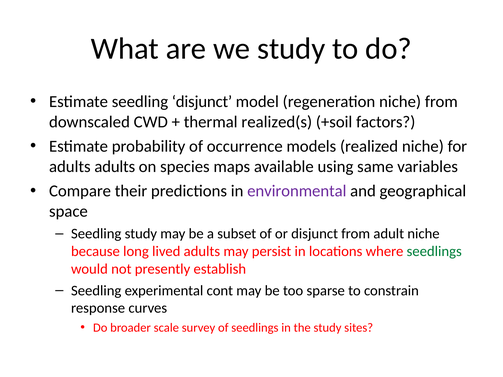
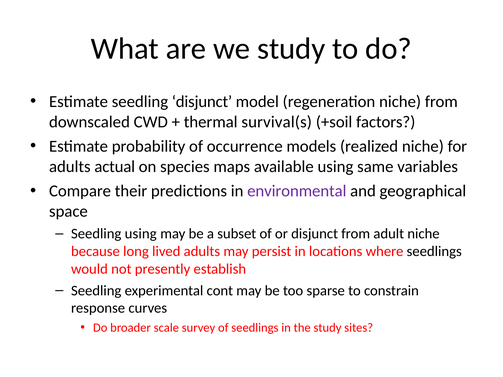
realized(s: realized(s -> survival(s (277, 122)
adults adults: adults -> actual (115, 167)
Seedling study: study -> using (141, 234)
seedlings colour: green -> black (434, 252)
